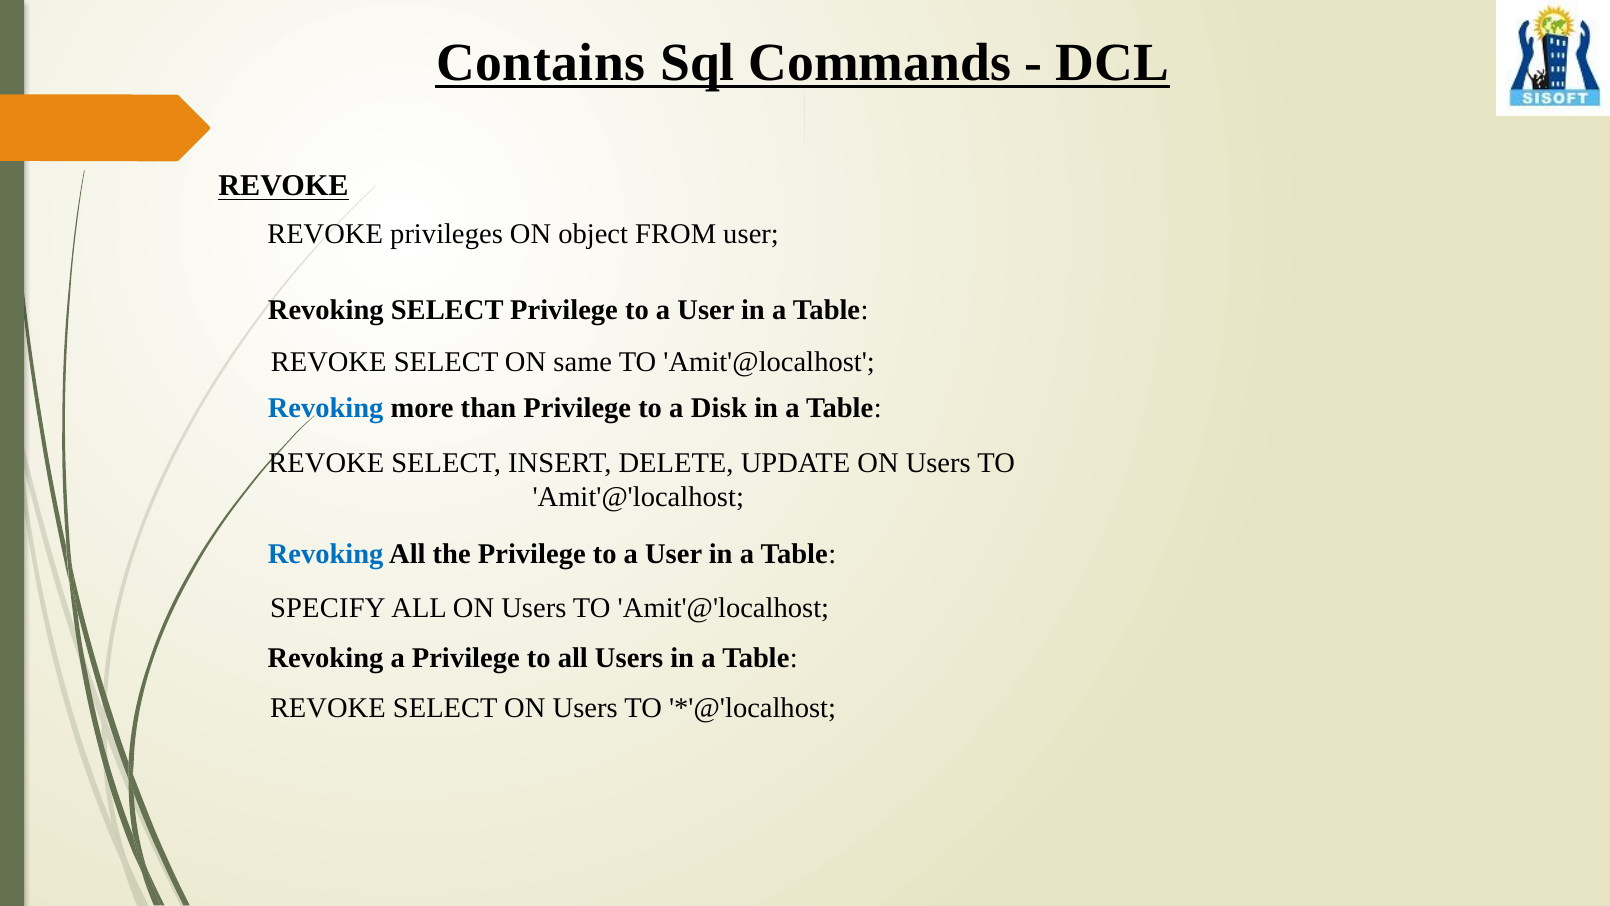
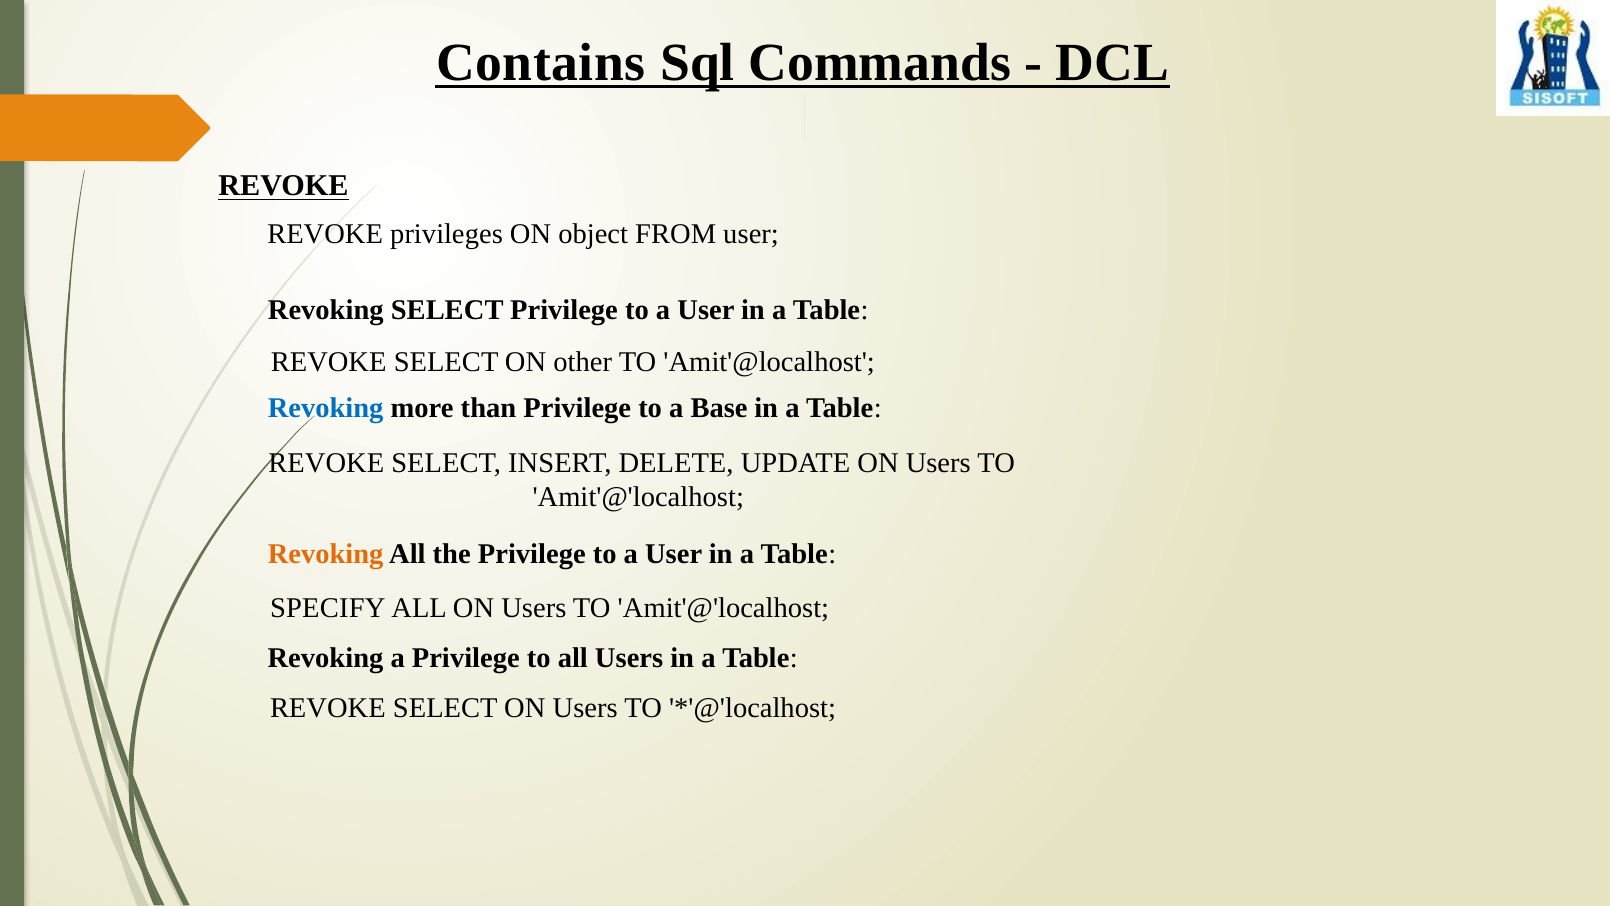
same: same -> other (583, 362)
Disk: Disk -> Base (719, 408)
Revoking colour: blue -> orange (326, 554)
